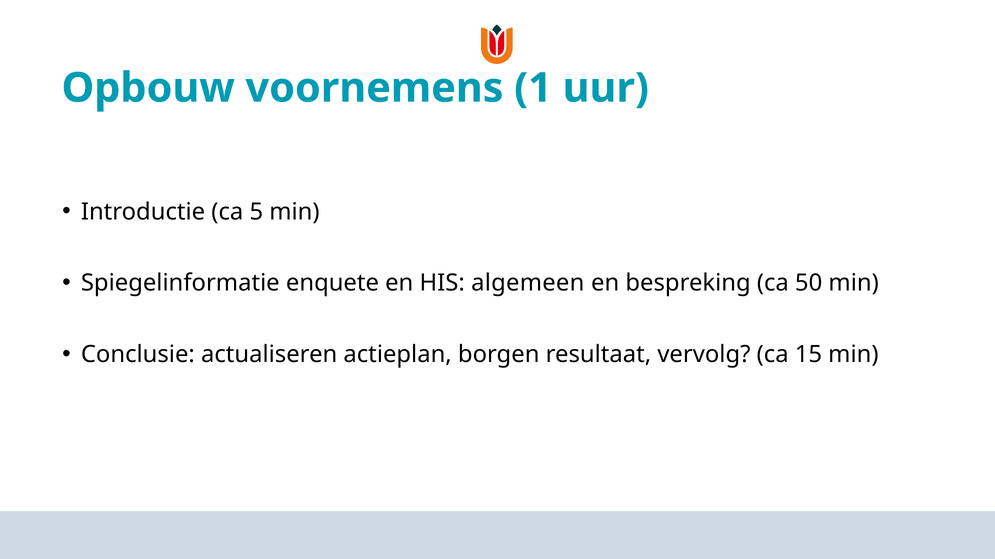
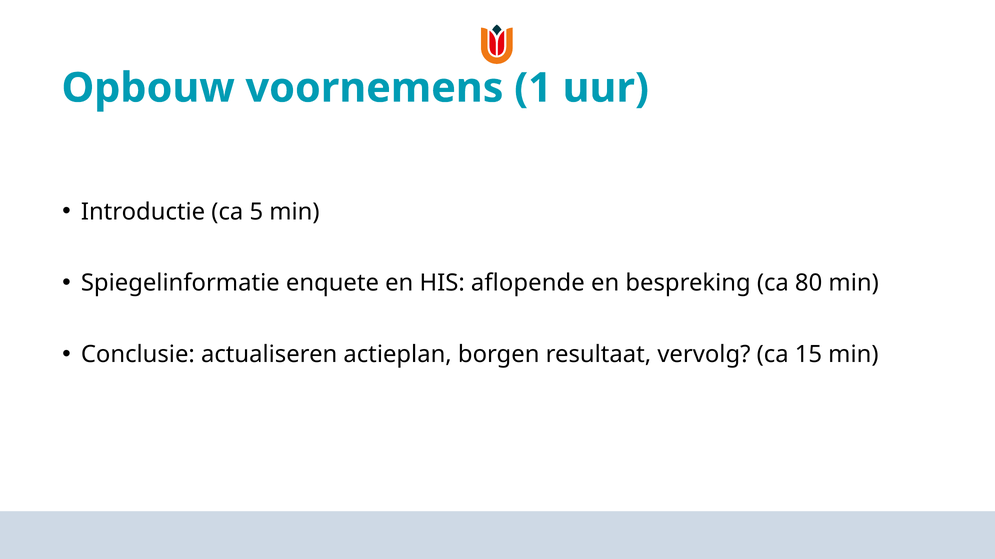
algemeen: algemeen -> aflopende (528, 283)
50: 50 -> 80 (809, 283)
